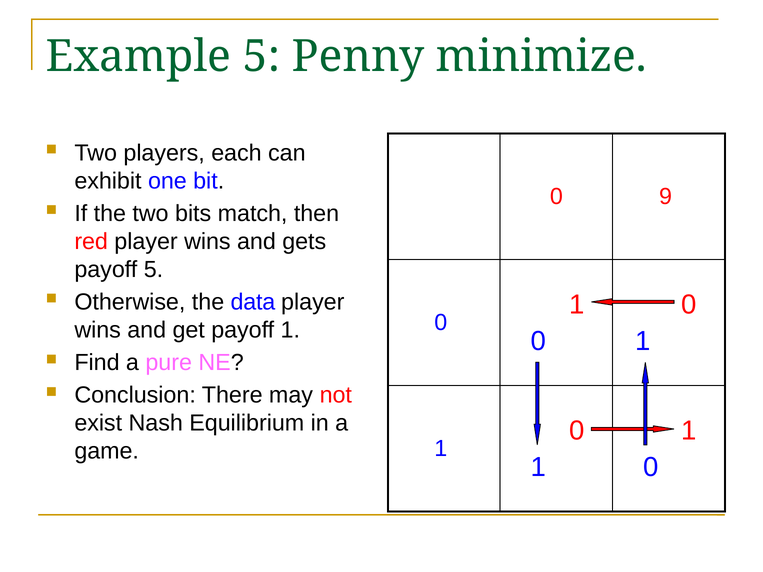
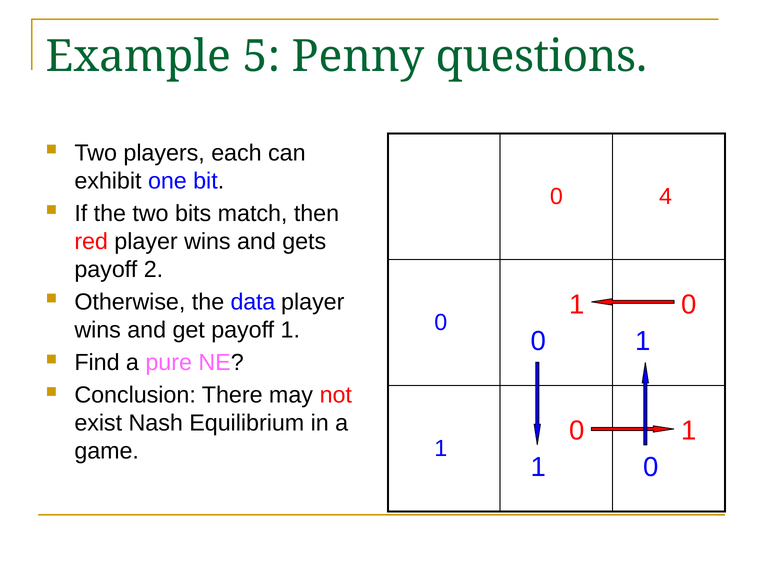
minimize: minimize -> questions (542, 57)
9: 9 -> 4 (665, 197)
payoff 5: 5 -> 2 (153, 269)
